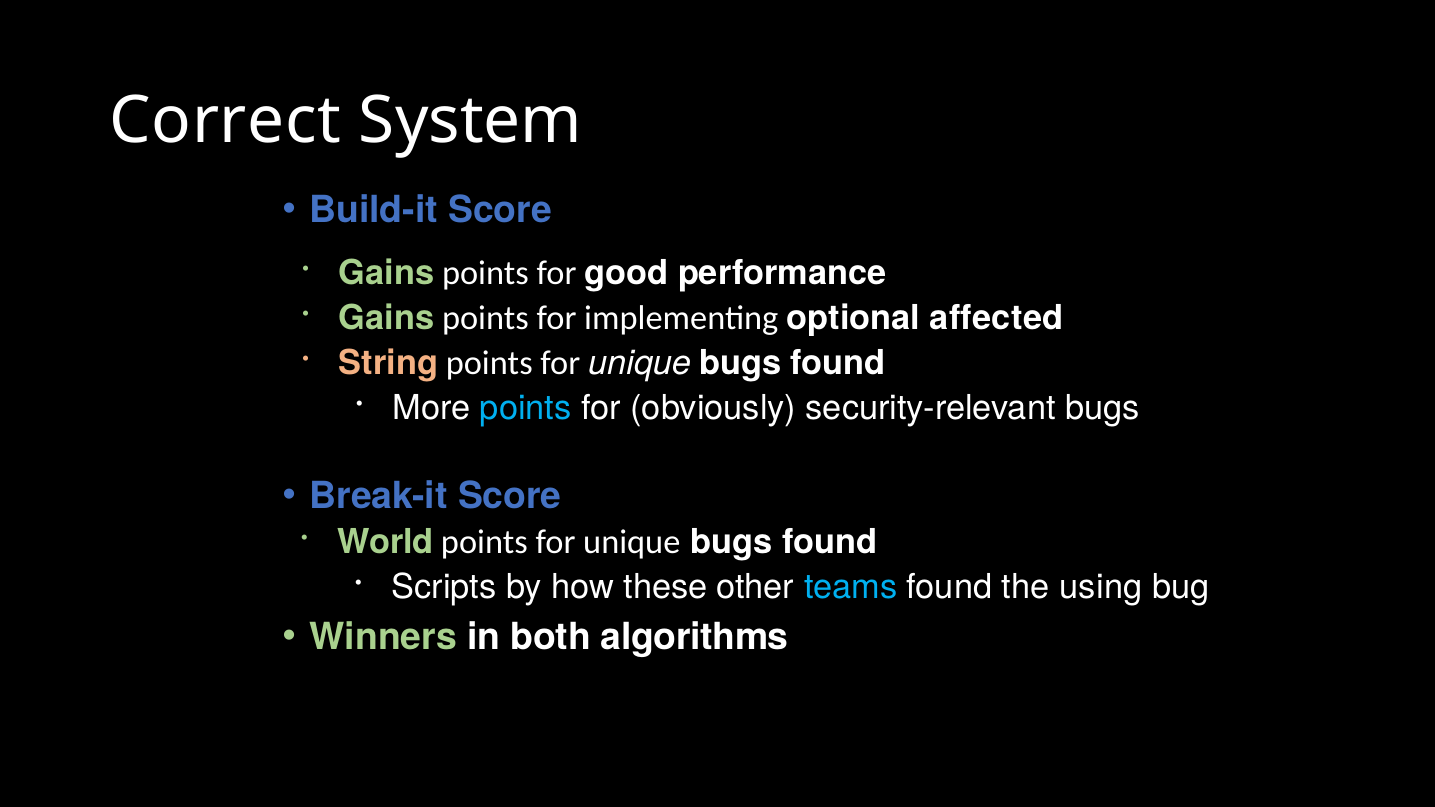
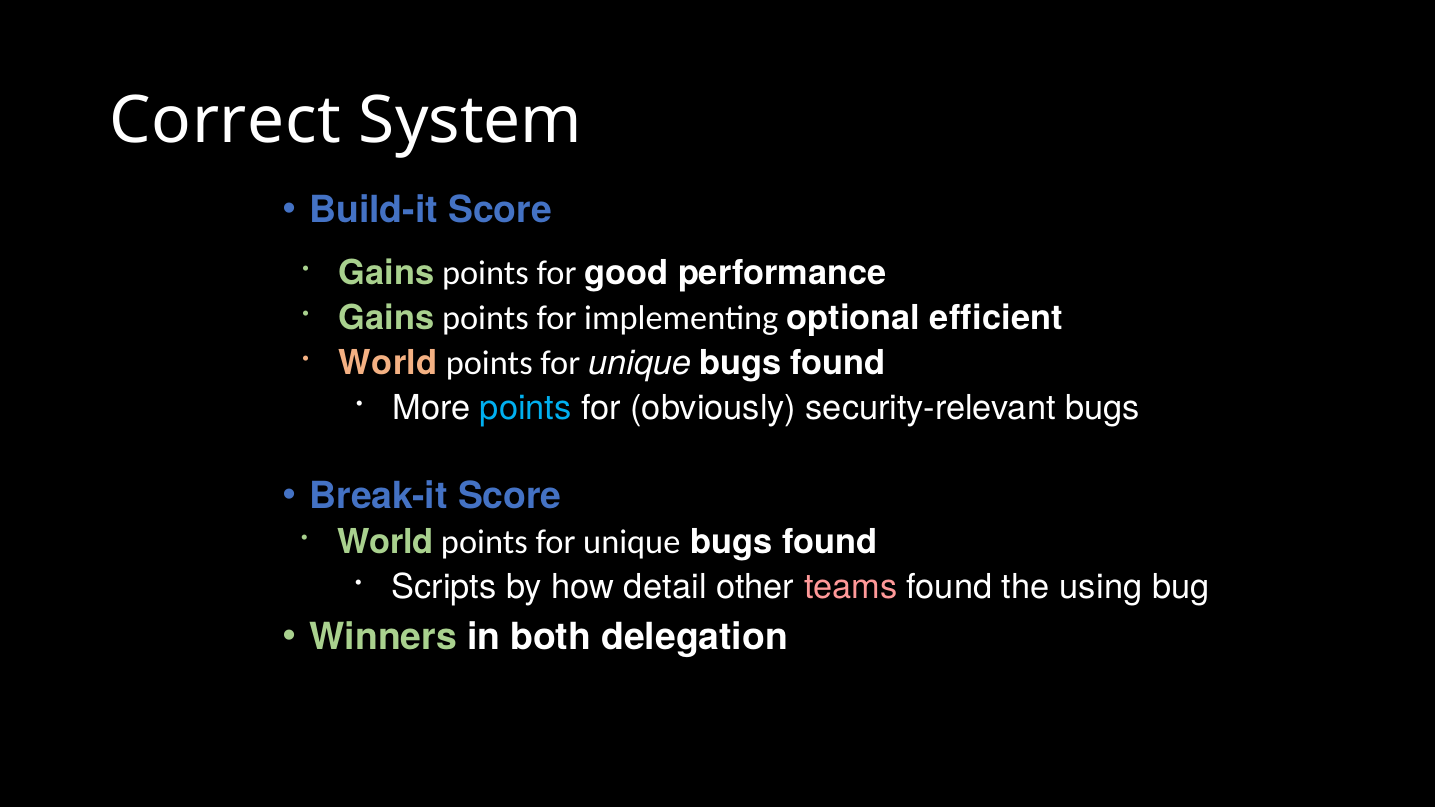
affected: affected -> efficient (997, 318)
String: String -> World (388, 363)
these: these -> detail (665, 587)
teams colour: light blue -> pink (851, 587)
algorithms: algorithms -> delegation (695, 637)
